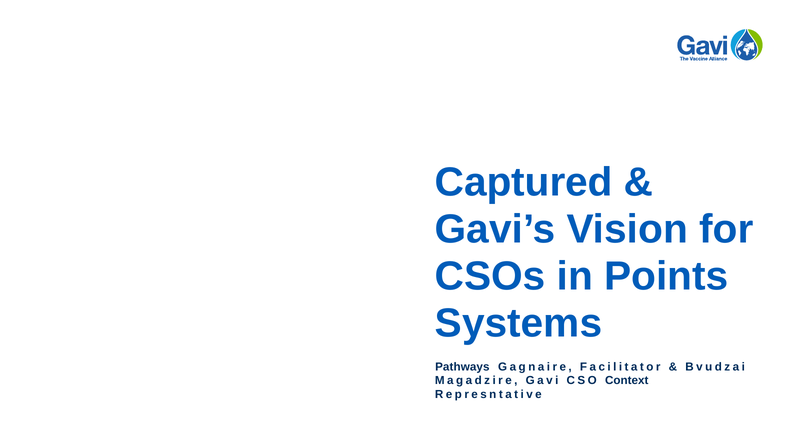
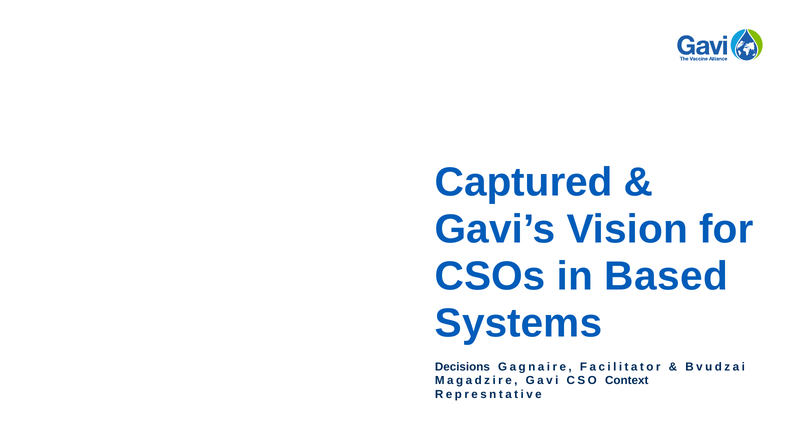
Points: Points -> Based (666, 276)
Pathways: Pathways -> Decisions (462, 367)
